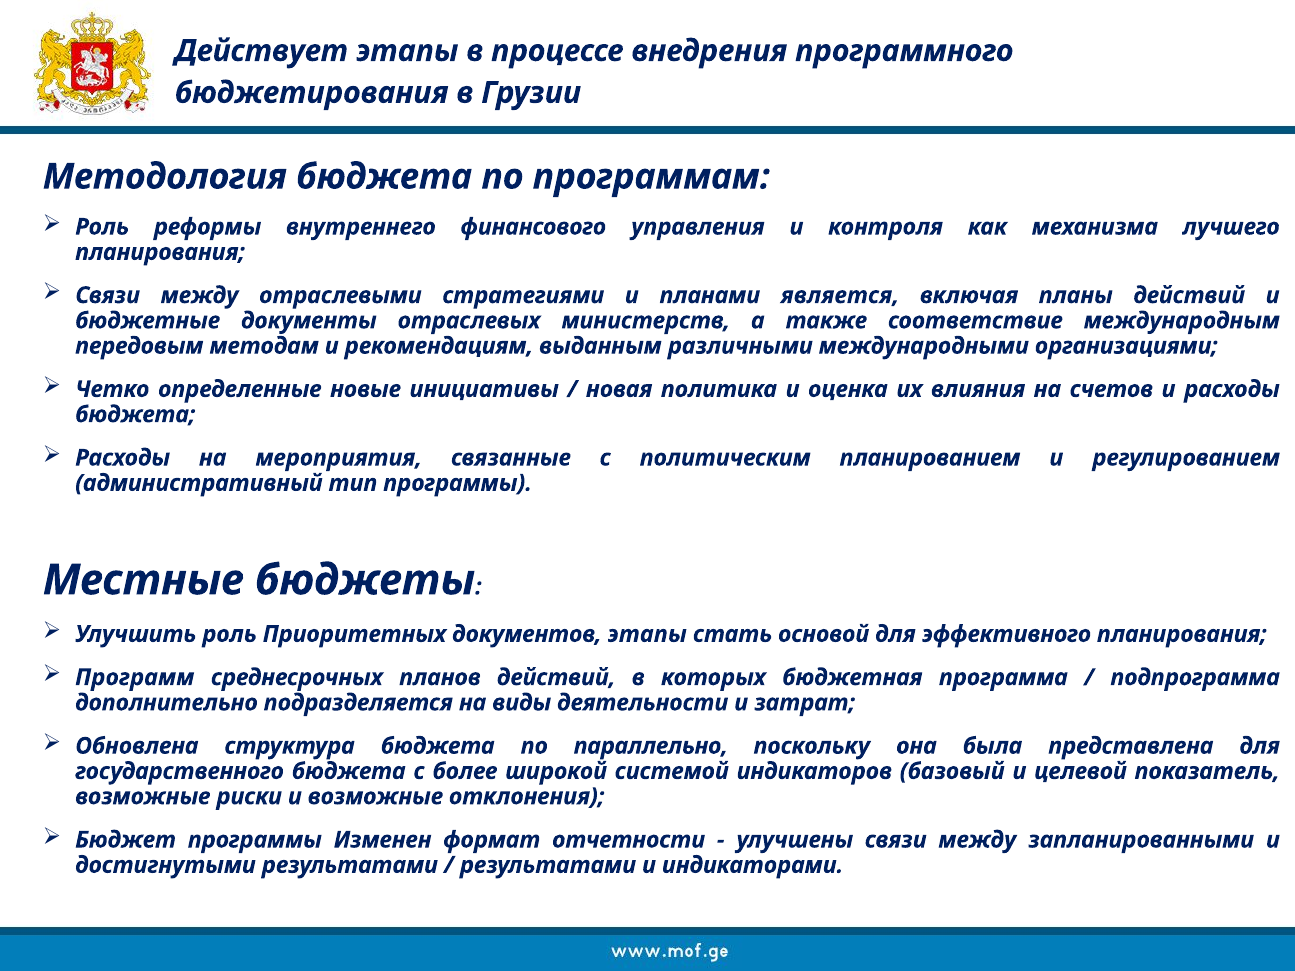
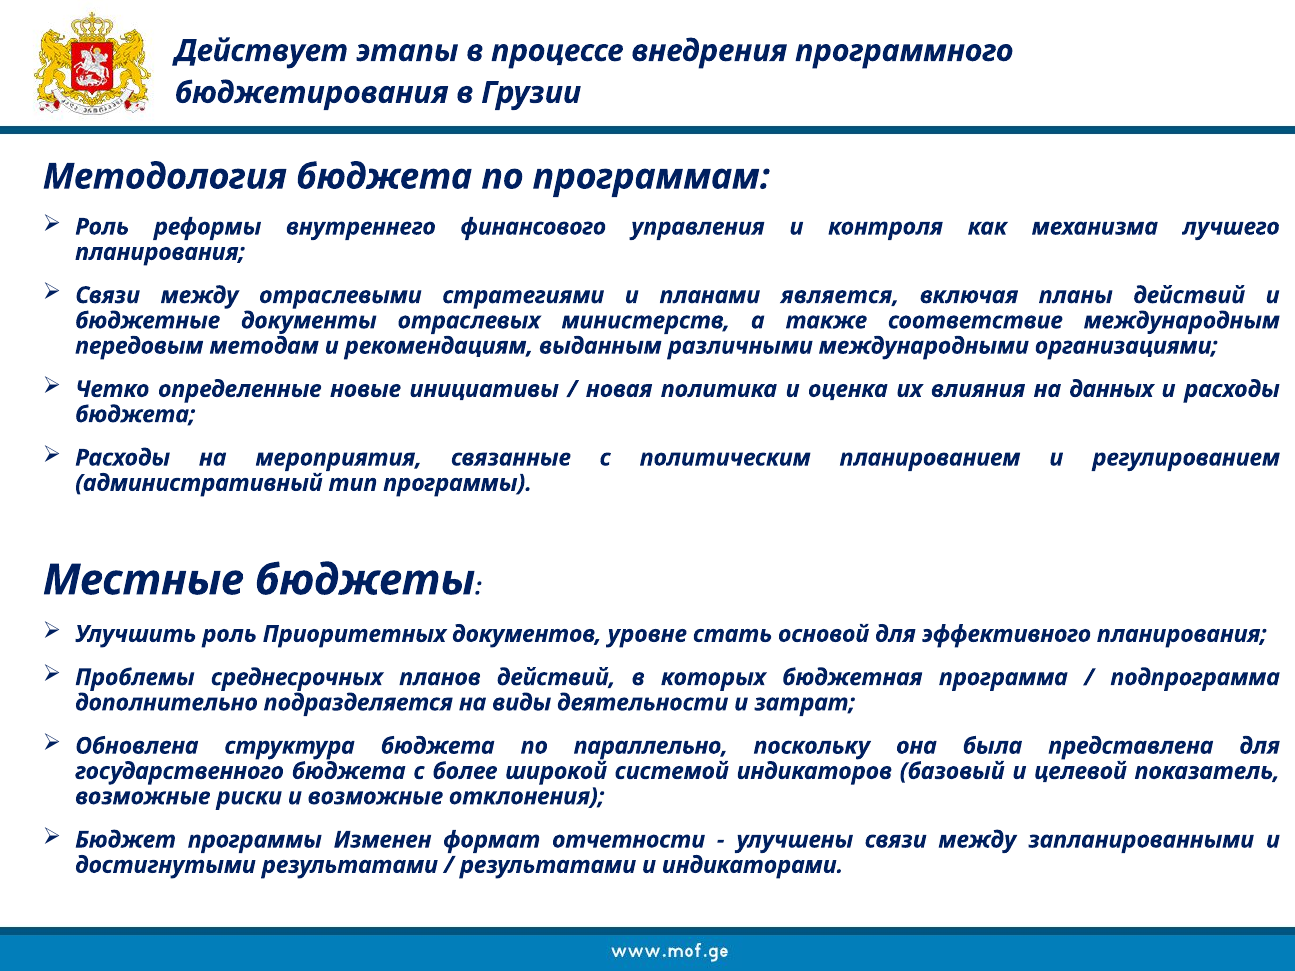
счетов: счетов -> данных (1112, 389)
документов этапы: этапы -> уровне (647, 634)
Программ: Программ -> Проблемы (135, 678)
